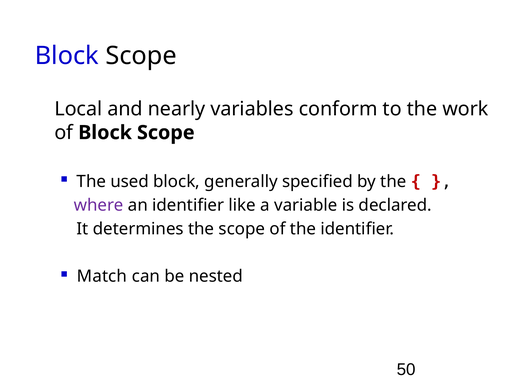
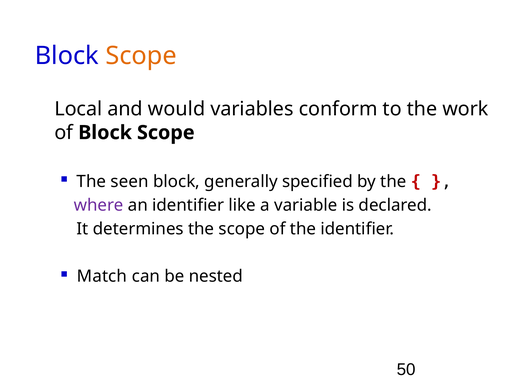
Scope colour: black -> orange (141, 56)
nearly: nearly -> would (177, 109)
used: used -> seen (129, 182)
